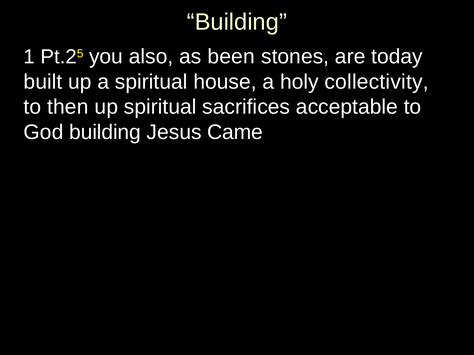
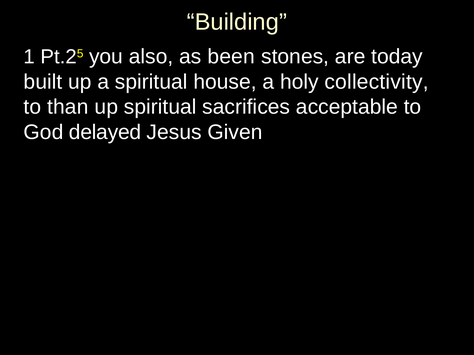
then: then -> than (68, 107)
God building: building -> delayed (105, 132)
Came: Came -> Given (235, 132)
